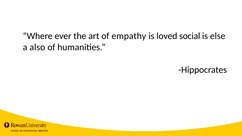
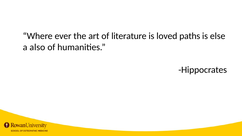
empathy: empathy -> literature (129, 36)
social: social -> paths (190, 36)
